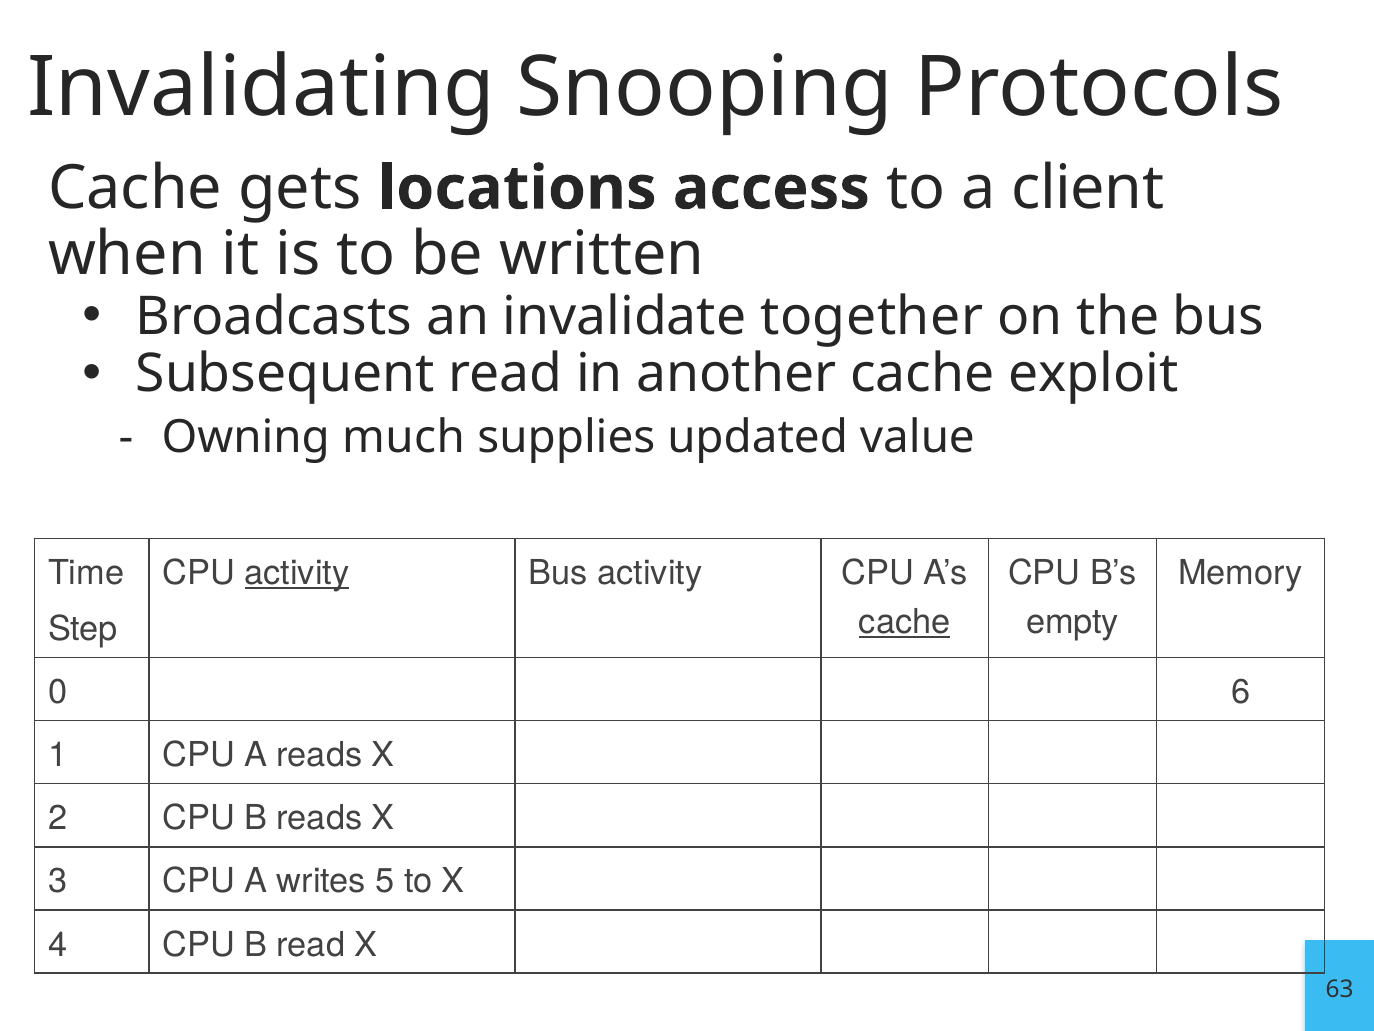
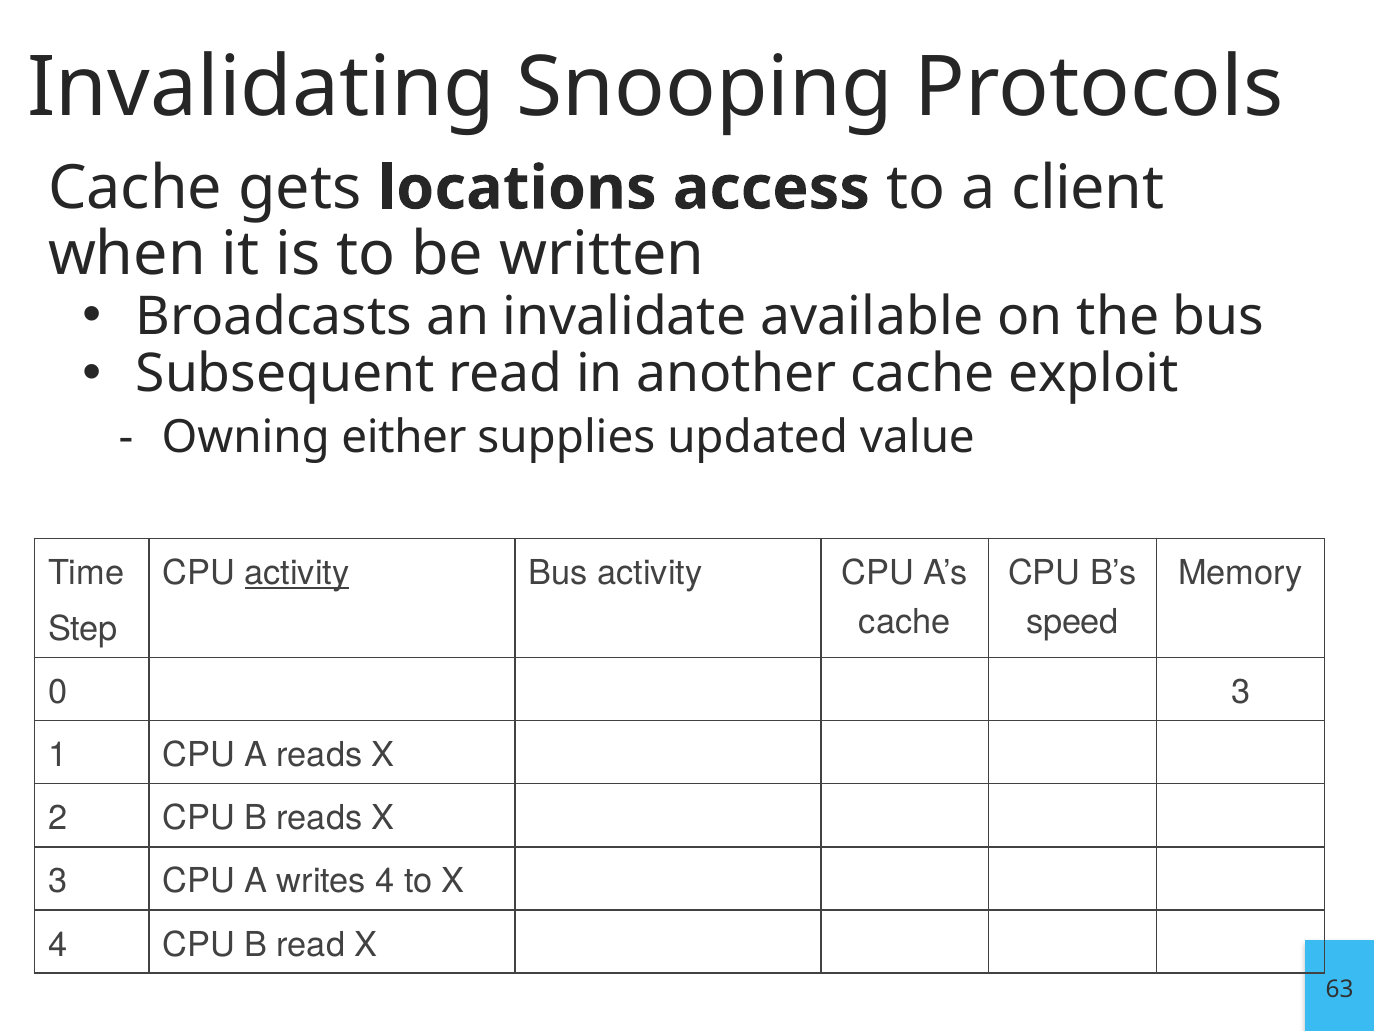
together: together -> available (872, 316)
much: much -> either (404, 437)
cache underline: present -> none (905, 622)
empty: empty -> speed (1073, 622)
0 6: 6 -> 3 (1241, 692)
writes 5: 5 -> 4 (385, 881)
